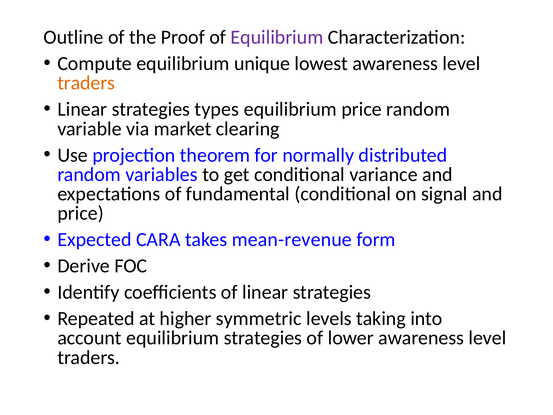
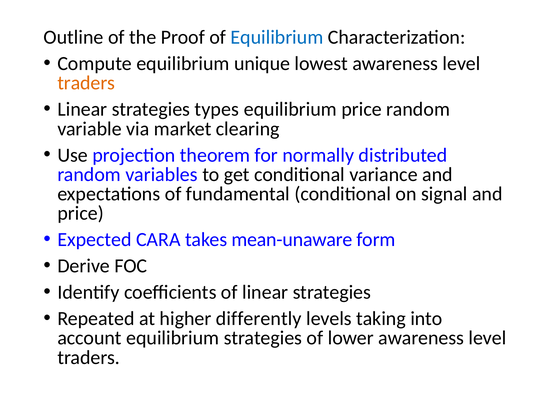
Equilibrium colour: purple -> blue (277, 37)
mean-revenue: mean-revenue -> mean-unaware (292, 239)
symmetric: symmetric -> differently (259, 318)
